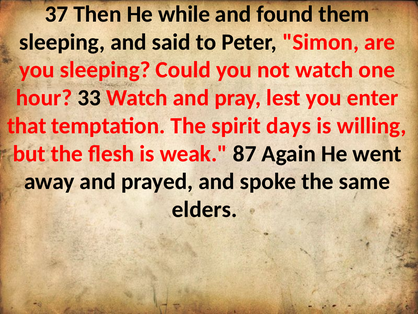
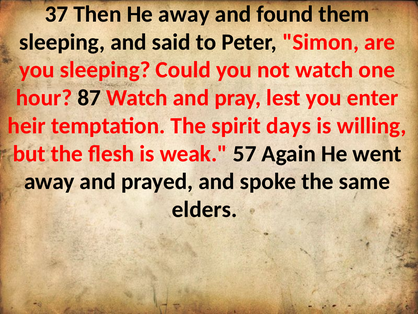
He while: while -> away (184, 14)
33: 33 -> 87 (89, 98)
that: that -> heir (27, 126)
87: 87 -> 57 (245, 153)
